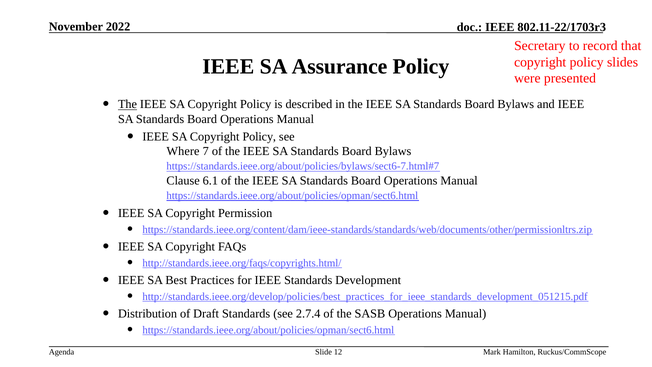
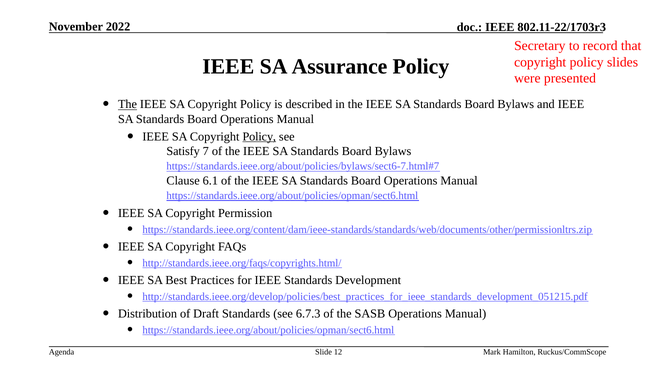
Policy underline: none -> present (259, 136)
Where: Where -> Satisfy (183, 151)
2.7.4: 2.7.4 -> 6.7.3 (308, 313)
